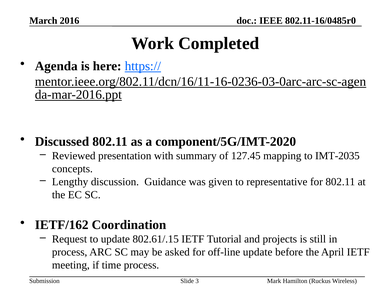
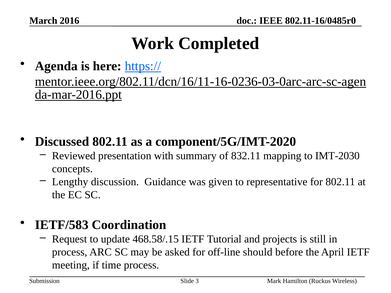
127.45: 127.45 -> 832.11 (246, 156)
IMT-2035: IMT-2035 -> IMT-2030 (337, 156)
IETF/162: IETF/162 -> IETF/583 (62, 225)
802.61/.15: 802.61/.15 -> 468.58/.15 (156, 239)
off-line update: update -> should (258, 252)
